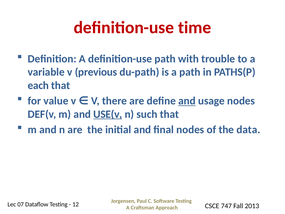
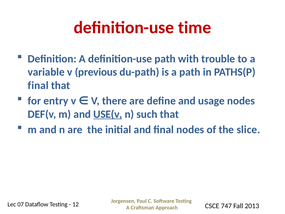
each: each -> final (38, 85)
value: value -> entry (56, 101)
and underline: present -> none (187, 101)
data: data -> slice (248, 130)
